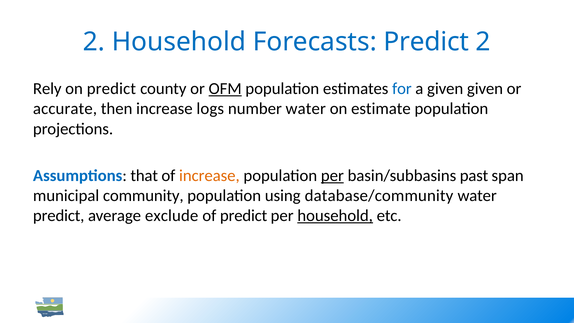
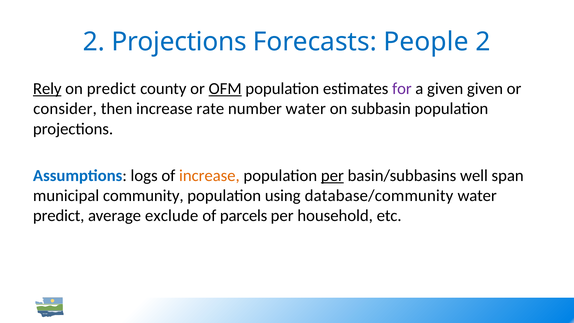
2 Household: Household -> Projections (179, 42)
Forecasts Predict: Predict -> People (426, 42)
Rely underline: none -> present (47, 89)
for colour: blue -> purple (402, 89)
accurate: accurate -> consider (65, 109)
logs: logs -> rate (210, 109)
estimate: estimate -> subbasin (381, 109)
that: that -> logs (144, 176)
past: past -> well (474, 176)
of predict: predict -> parcels (244, 216)
household underline: present -> none (335, 216)
